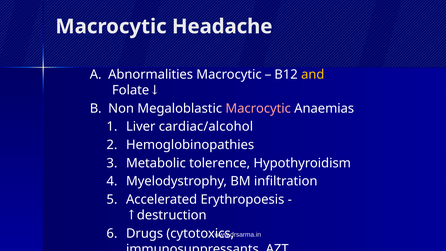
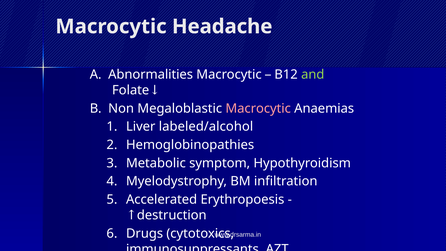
and colour: yellow -> light green (313, 74)
cardiac/alcohol: cardiac/alcohol -> labeled/alcohol (206, 127)
tolerence: tolerence -> symptom (220, 163)
